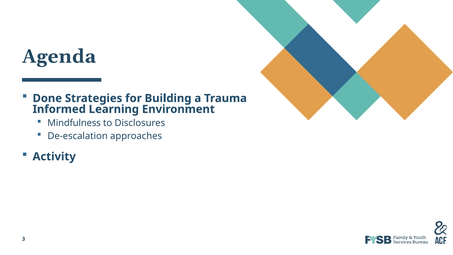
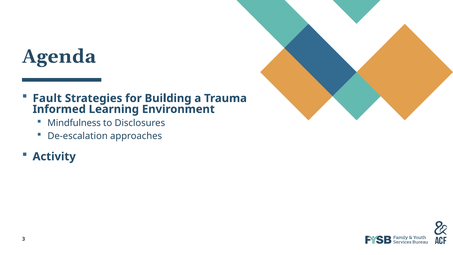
Done: Done -> Fault (47, 98)
